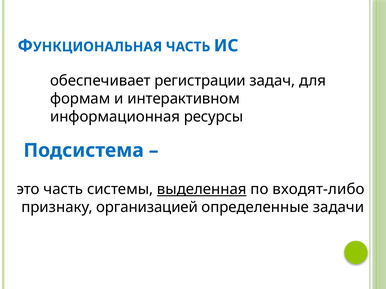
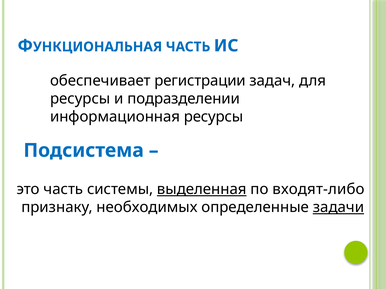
формам: формам -> ресурсы (80, 99)
интерактивном: интерактивном -> подразделении (184, 99)
организацией: организацией -> необходимых (147, 208)
задачи underline: none -> present (338, 208)
